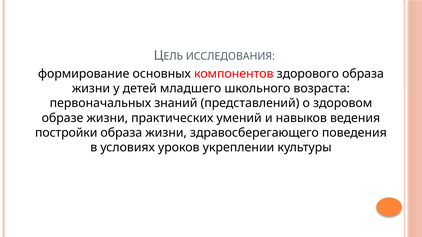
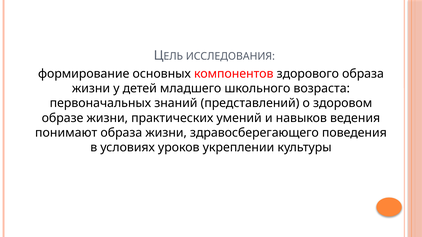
постройки: постройки -> понимают (66, 133)
